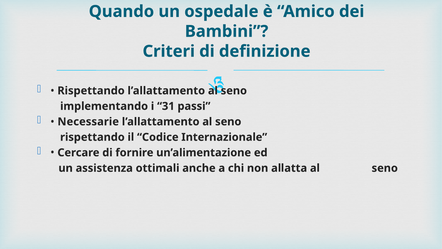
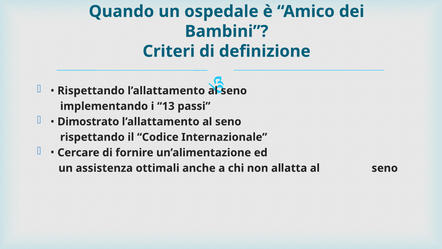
31: 31 -> 13 (166, 106)
Necessarie: Necessarie -> Dimostrato (88, 121)
